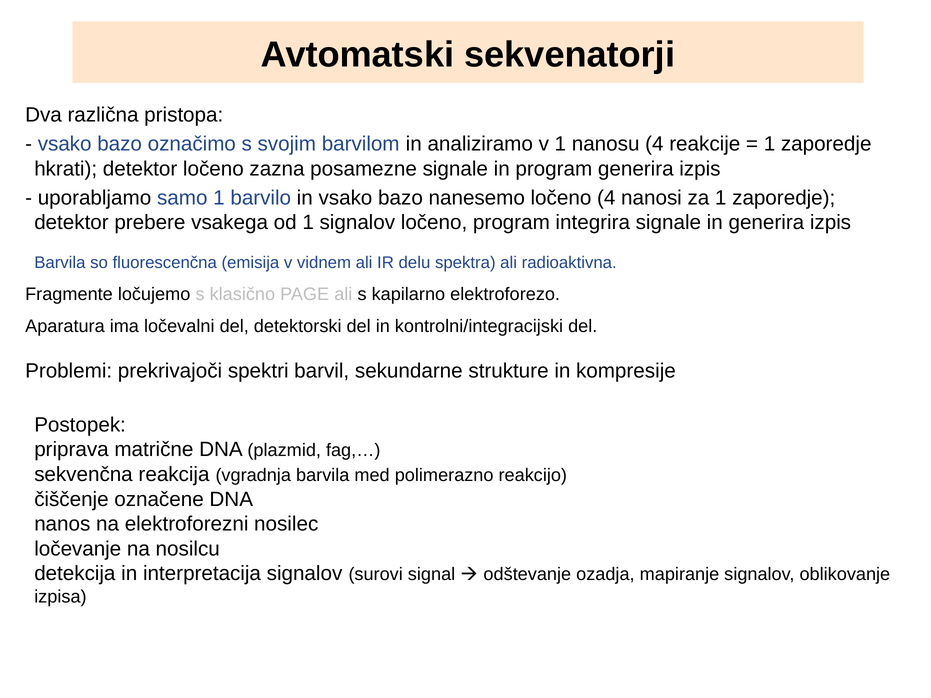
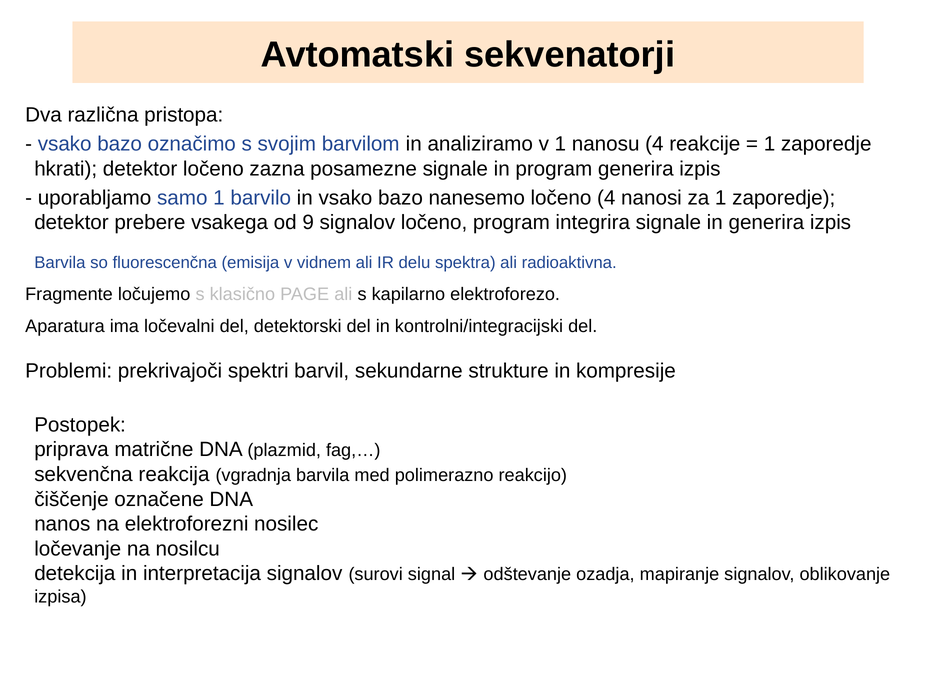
od 1: 1 -> 9 (308, 223)
